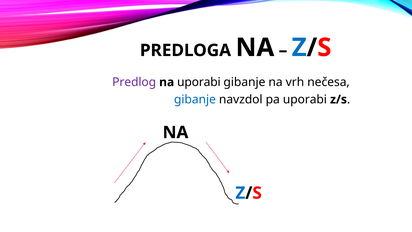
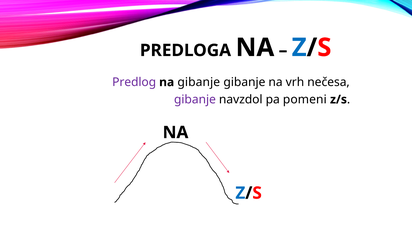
na uporabi: uporabi -> gibanje (199, 82)
gibanje colour: blue -> purple (195, 99)
pa uporabi: uporabi -> pomeni (305, 99)
